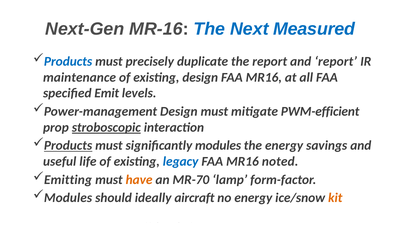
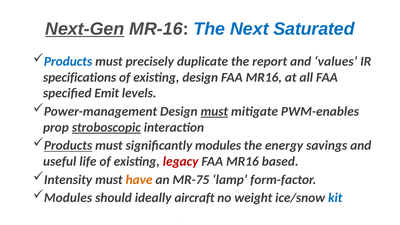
Next-Gen underline: none -> present (85, 29)
Measured: Measured -> Saturated (314, 29)
and report: report -> values (336, 61)
maintenance: maintenance -> specifications (80, 77)
must underline: none -> present (214, 111)
PWM-efficient: PWM-efficient -> PWM-enables (320, 111)
legacy colour: blue -> red (181, 162)
noted: noted -> based (280, 162)
Emitting: Emitting -> Intensity (68, 180)
MR-70: MR-70 -> MR-75 (191, 180)
no energy: energy -> weight (253, 198)
kit colour: orange -> blue (335, 198)
